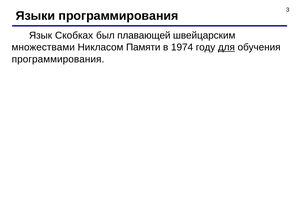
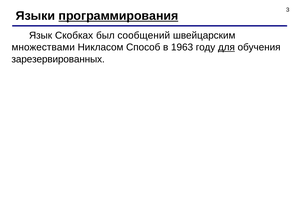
программирования underline: none -> present (118, 16)
плавающей: плавающей -> сообщений (144, 35)
Памяти: Памяти -> Способ (143, 47)
1974: 1974 -> 1963 (182, 47)
программирования: программирования -> зарезервированных (58, 59)
